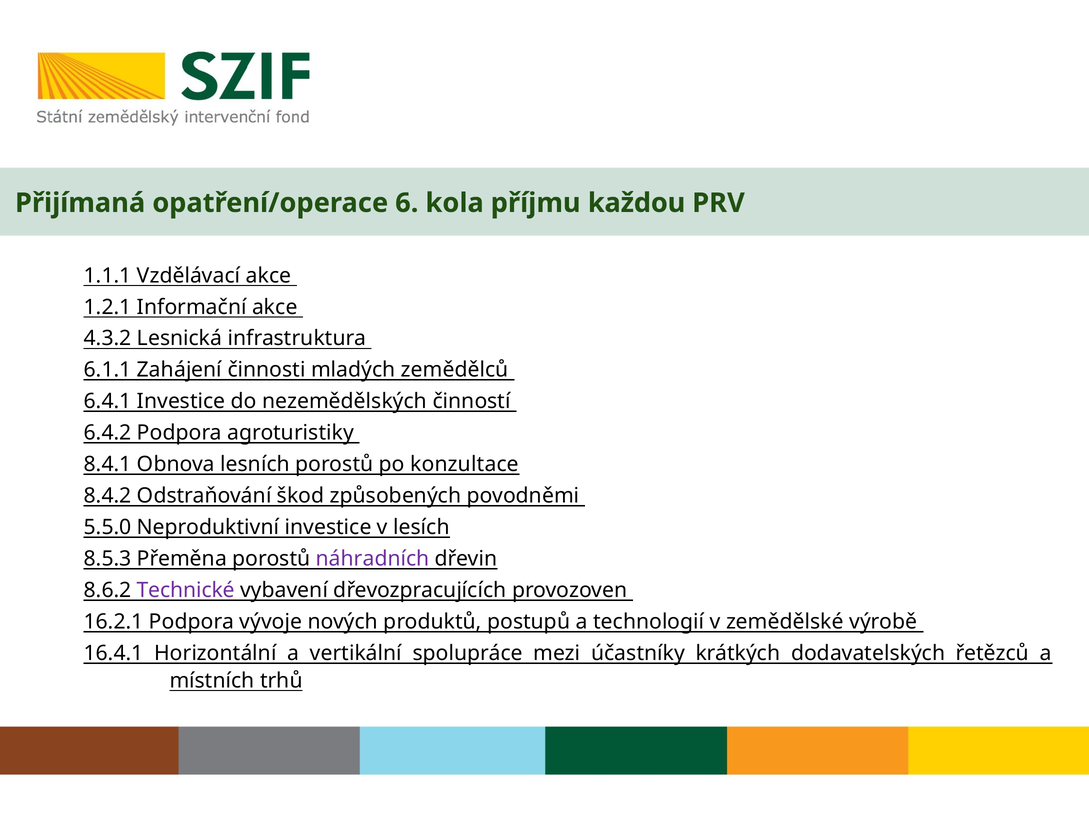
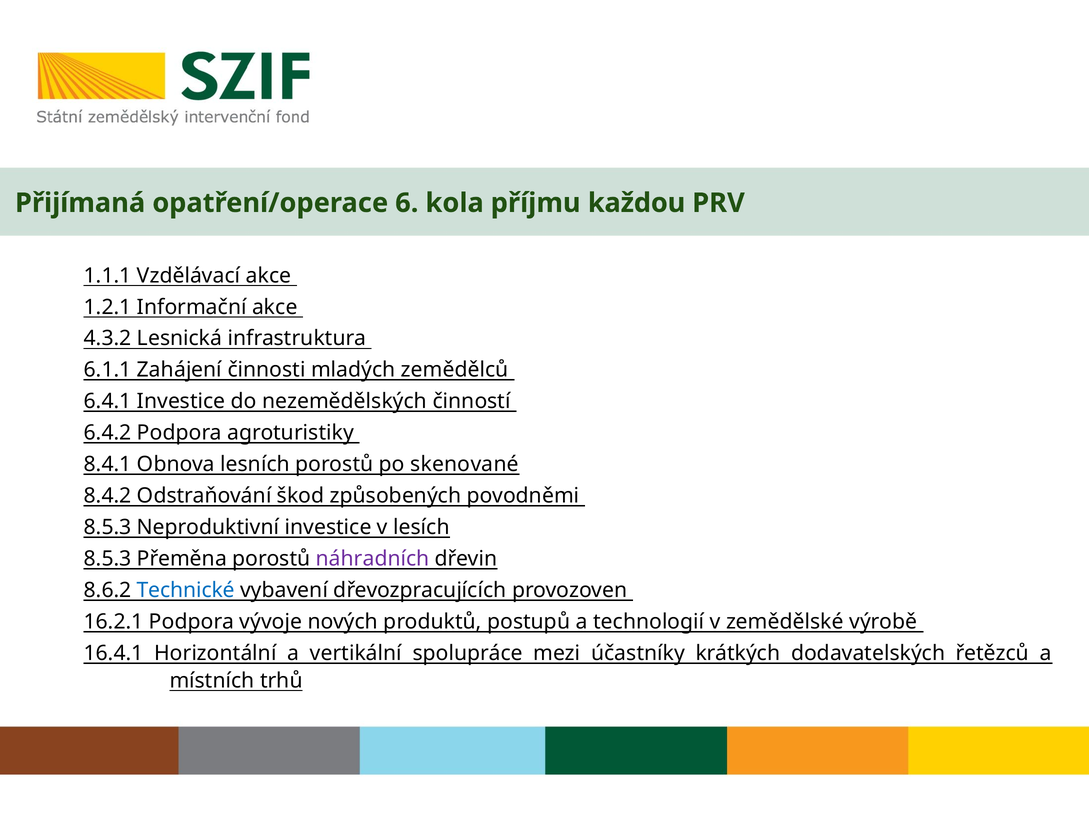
konzultace: konzultace -> skenované (464, 464)
5.5.0: 5.5.0 -> 8.5.3 (108, 527)
Technické colour: purple -> blue (186, 590)
